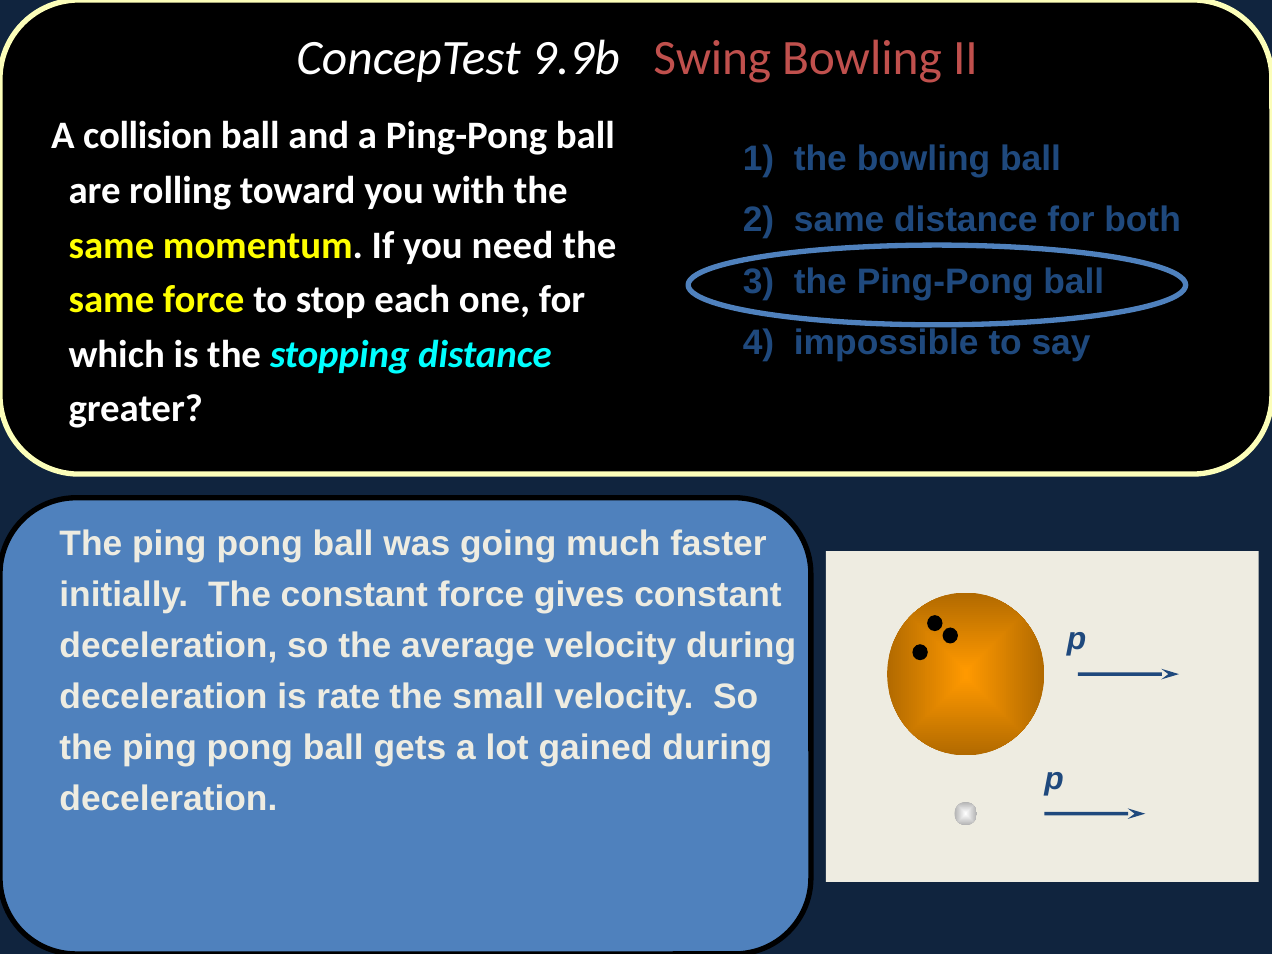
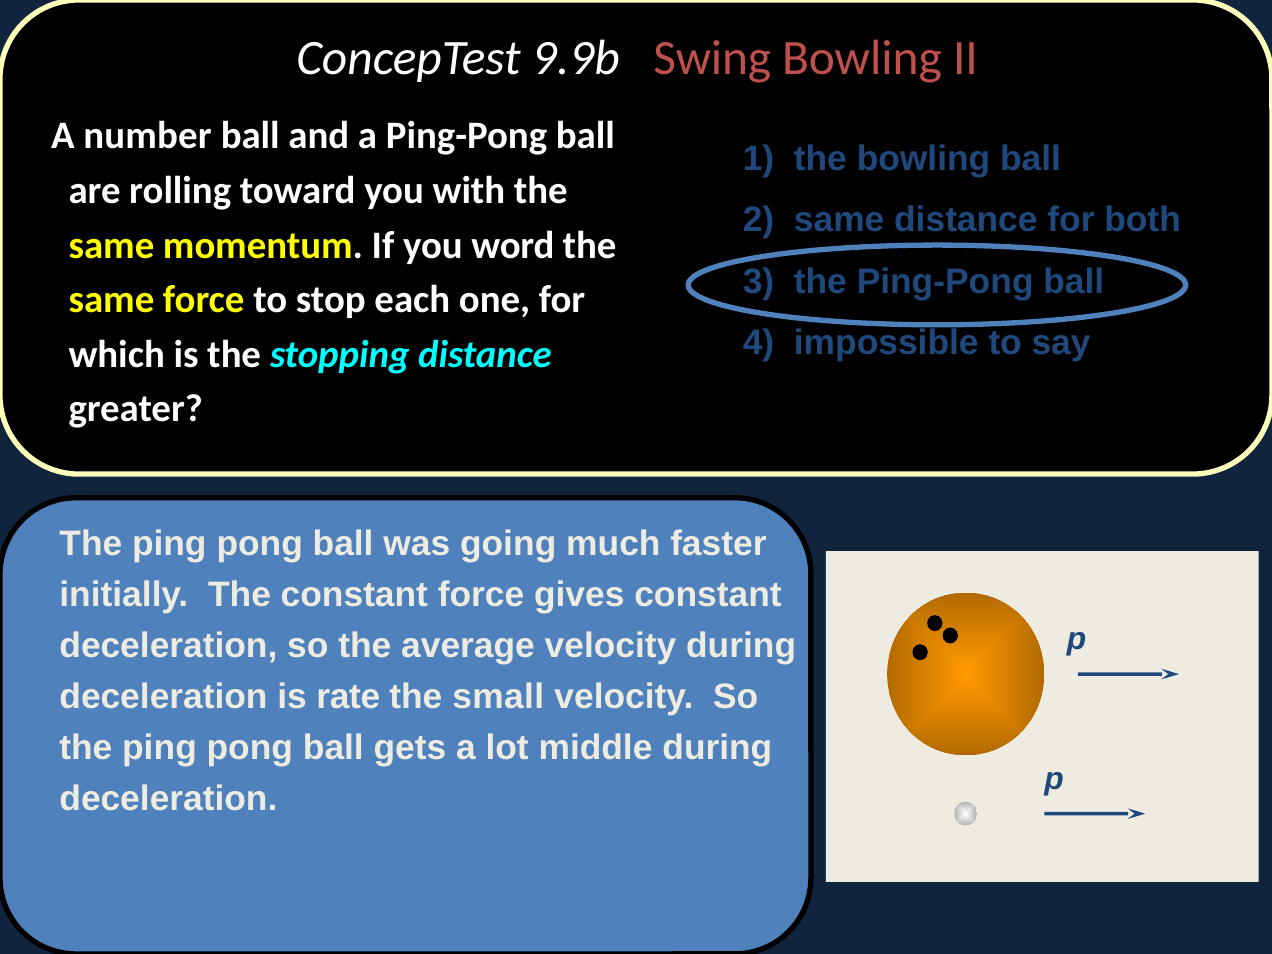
collision: collision -> number (148, 136)
need: need -> word (513, 245)
gained: gained -> middle (596, 748)
